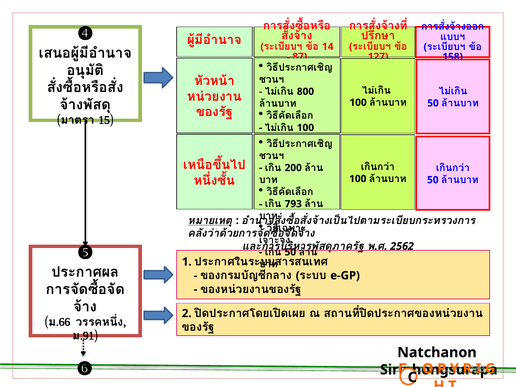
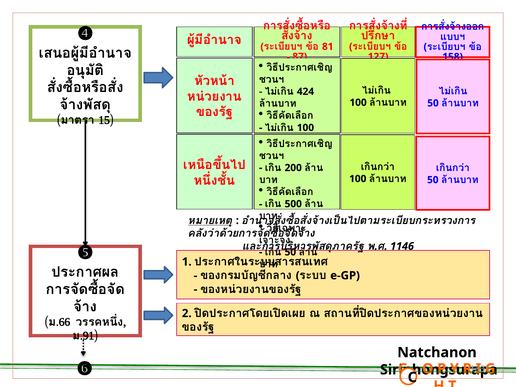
14: 14 -> 81 (328, 47)
800: 800 -> 424 (305, 92)
793: 793 -> 500 (293, 204)
2562: 2562 -> 1146 (402, 246)
